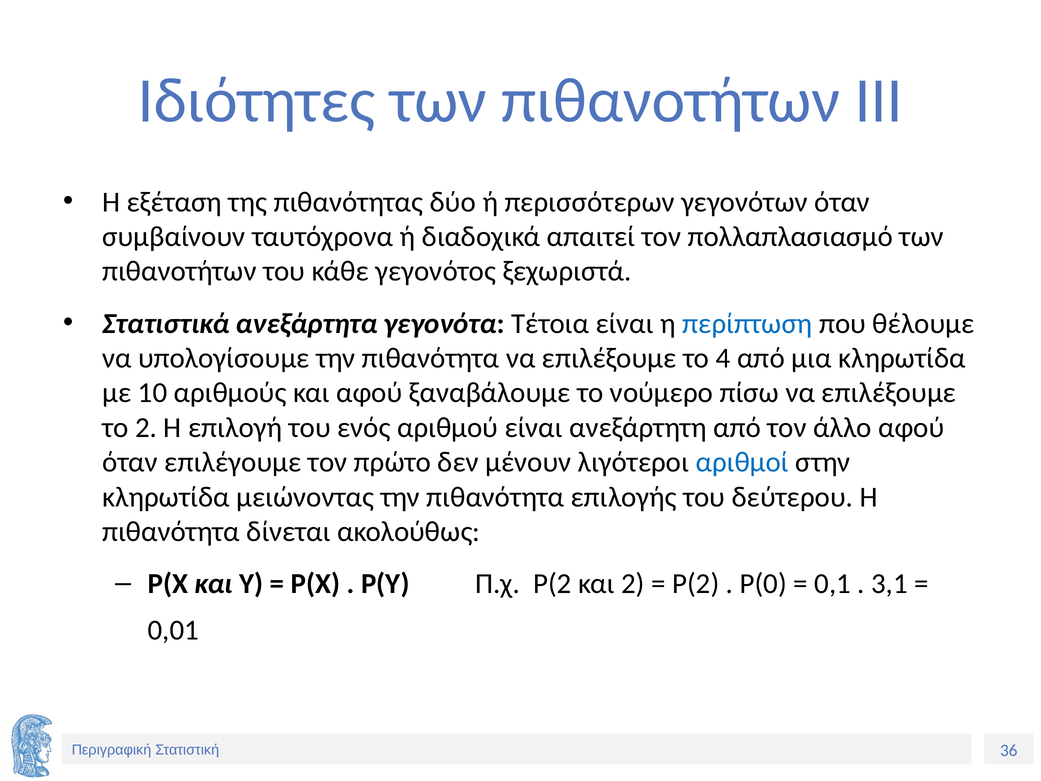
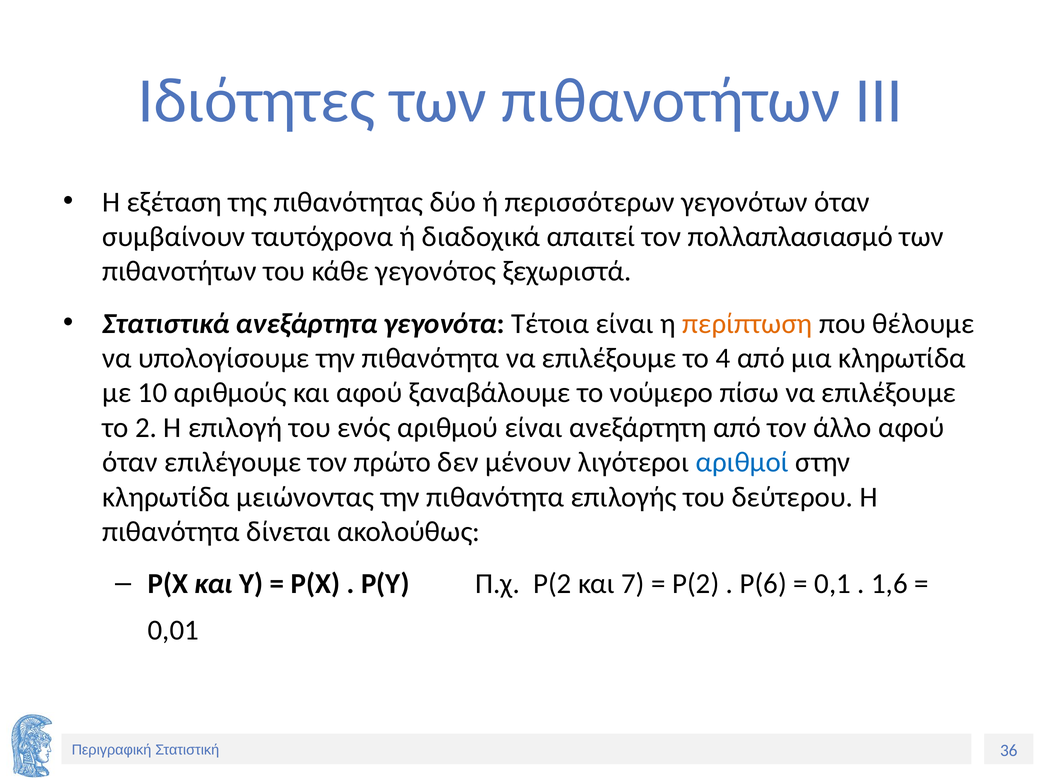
περίπτωση colour: blue -> orange (747, 323)
και 2: 2 -> 7 (633, 584)
Ρ(0: Ρ(0 -> Ρ(6 (763, 584)
3,1: 3,1 -> 1,6 (890, 584)
